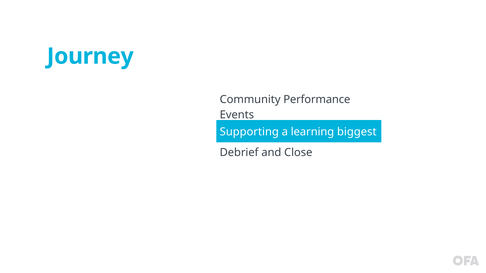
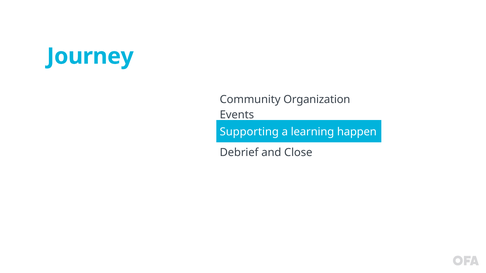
Performance: Performance -> Organization (317, 100)
biggest: biggest -> happen (357, 132)
